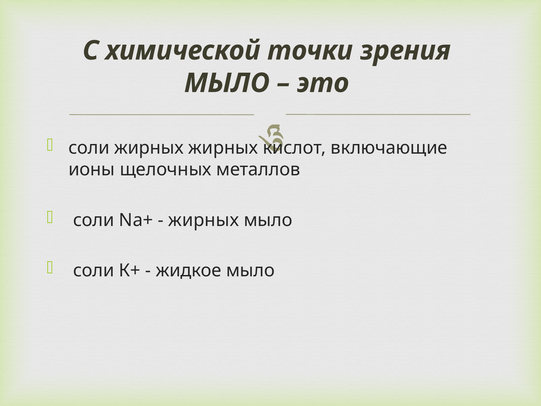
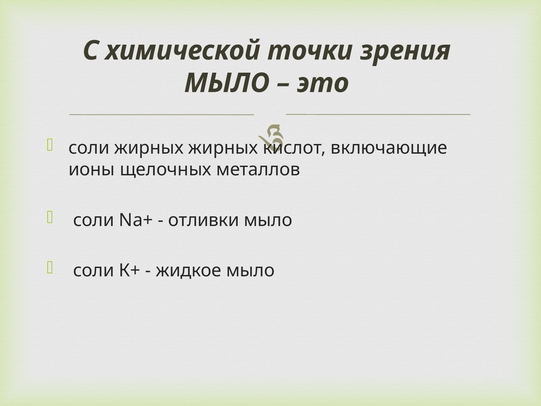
жирных: жирных -> отливки (204, 220)
